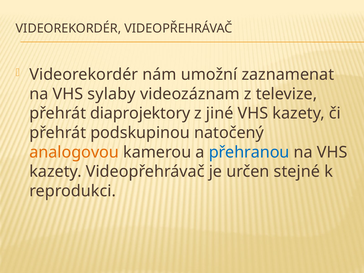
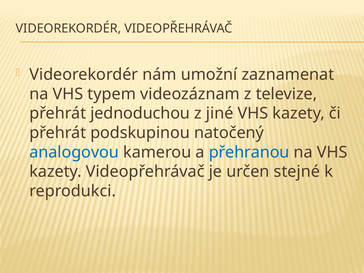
sylaby: sylaby -> typem (112, 94)
diaprojektory: diaprojektory -> jednoduchou (140, 113)
analogovou colour: orange -> blue (74, 152)
